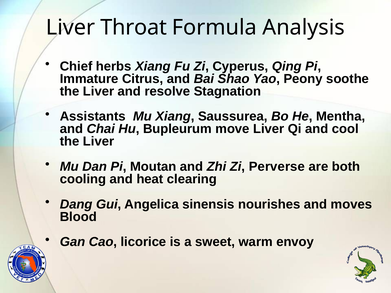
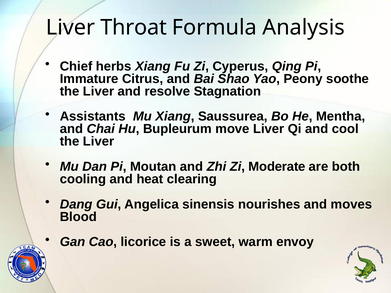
Perverse: Perverse -> Moderate (277, 167)
